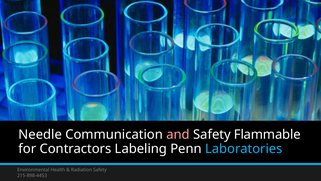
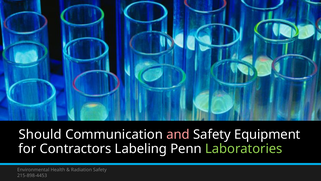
Needle: Needle -> Should (40, 134)
Flammable: Flammable -> Equipment (267, 134)
Laboratories colour: light blue -> light green (244, 148)
